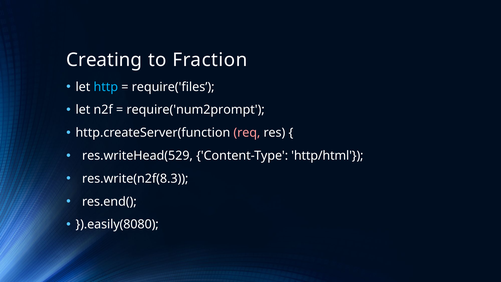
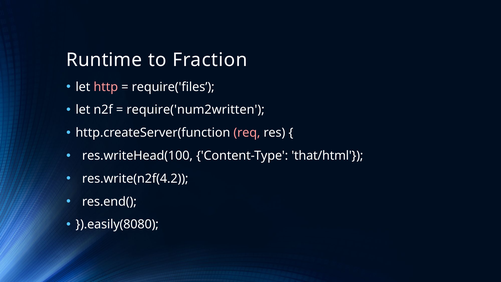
Creating: Creating -> Runtime (104, 60)
http colour: light blue -> pink (106, 87)
require('num2prompt: require('num2prompt -> require('num2written (196, 110)
res.writeHead(529: res.writeHead(529 -> res.writeHead(100 (137, 156)
http/html: http/html -> that/html (327, 156)
res.write(n2f(8.3: res.write(n2f(8.3 -> res.write(n2f(4.2 (135, 179)
